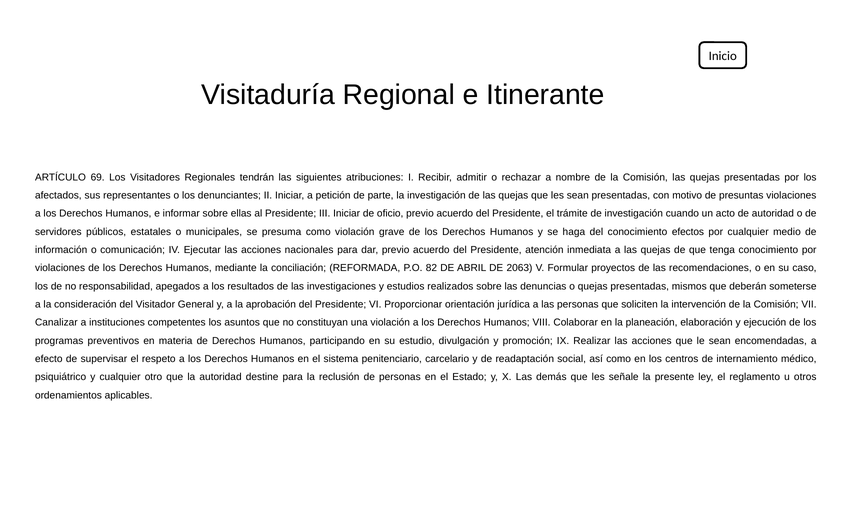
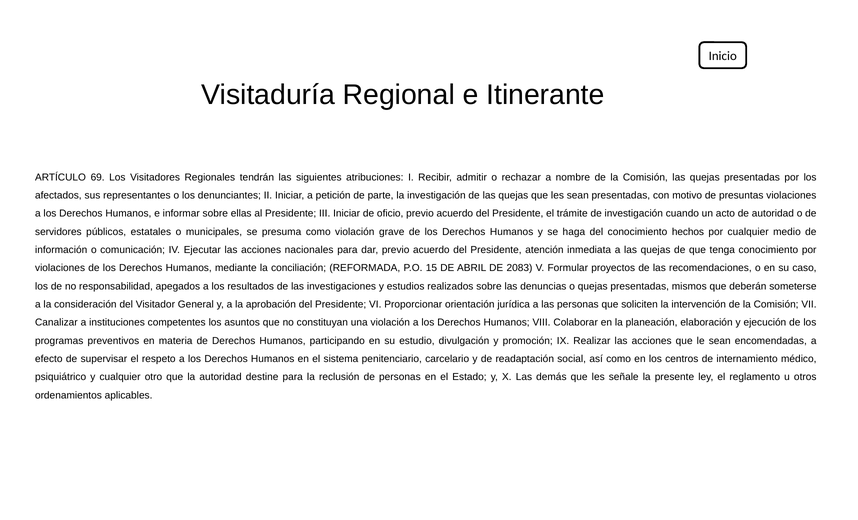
efectos: efectos -> hechos (688, 232)
82: 82 -> 15 (431, 268)
2063: 2063 -> 2083 (519, 268)
